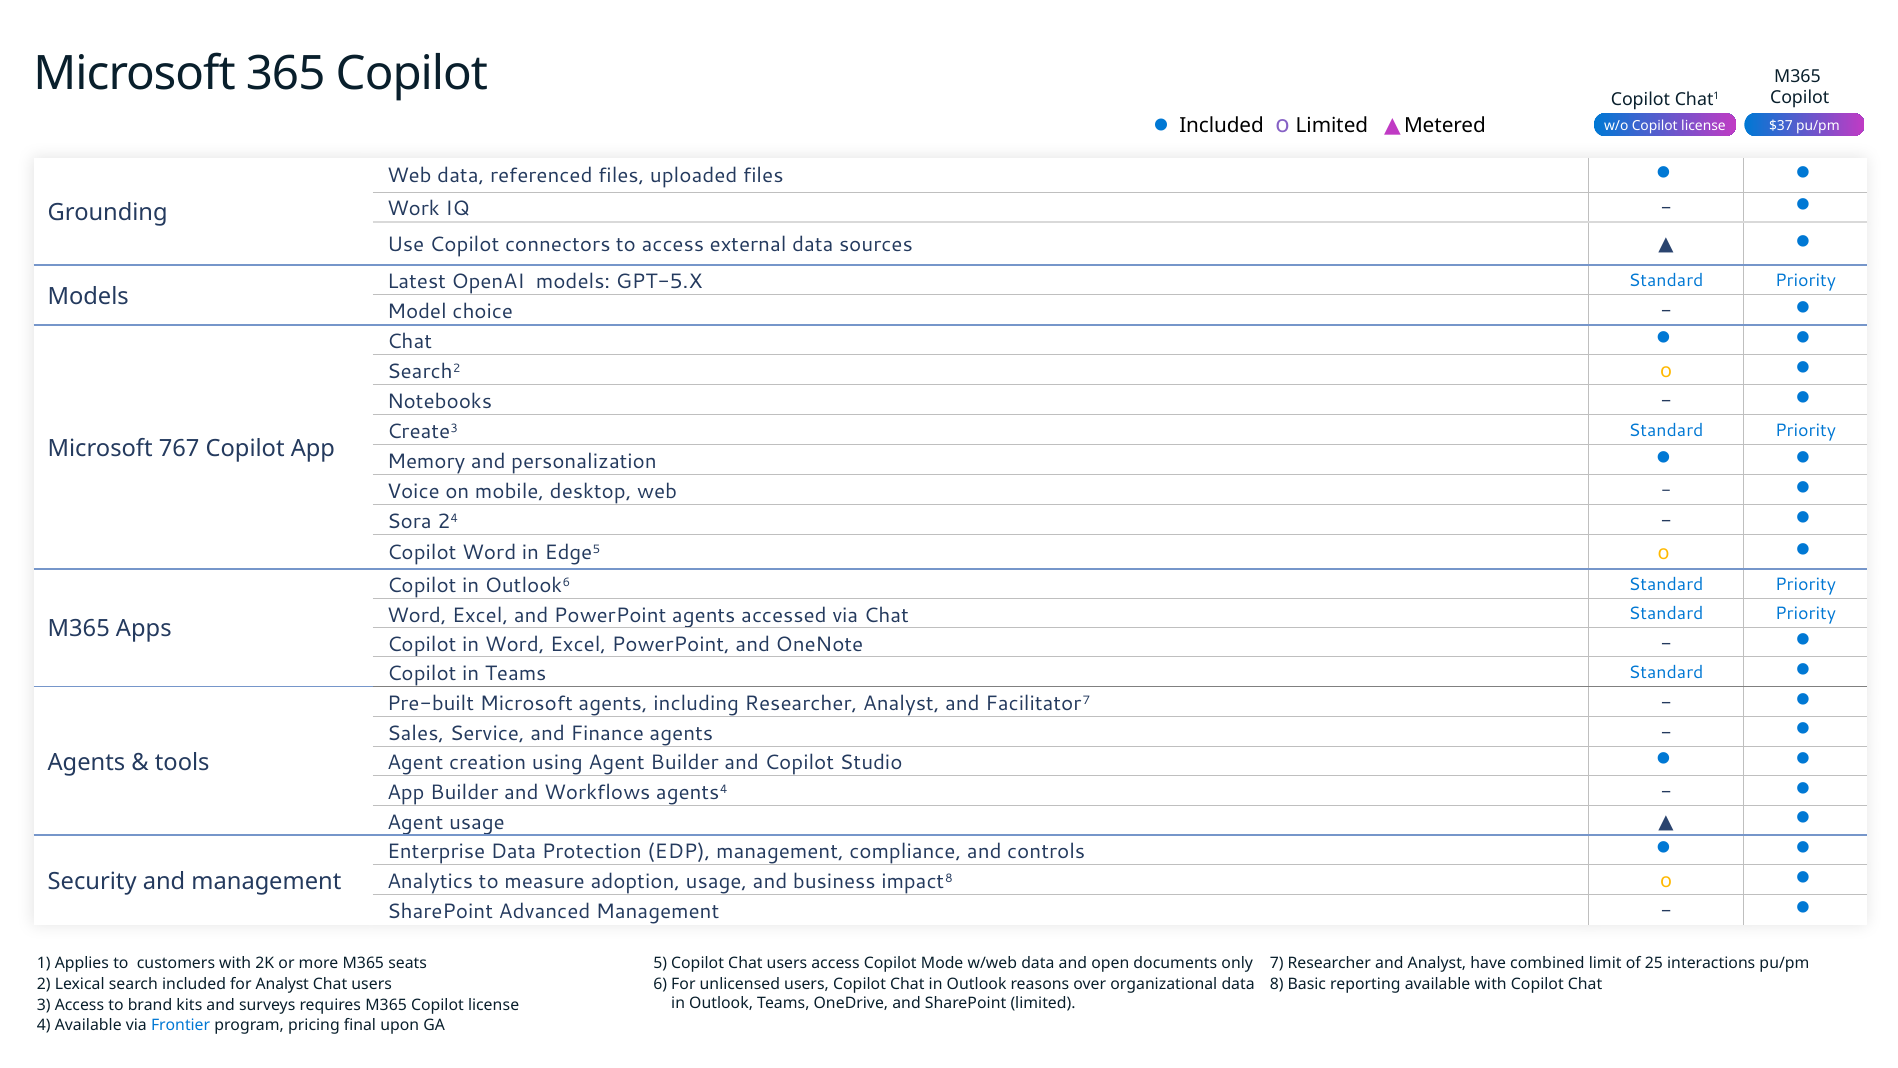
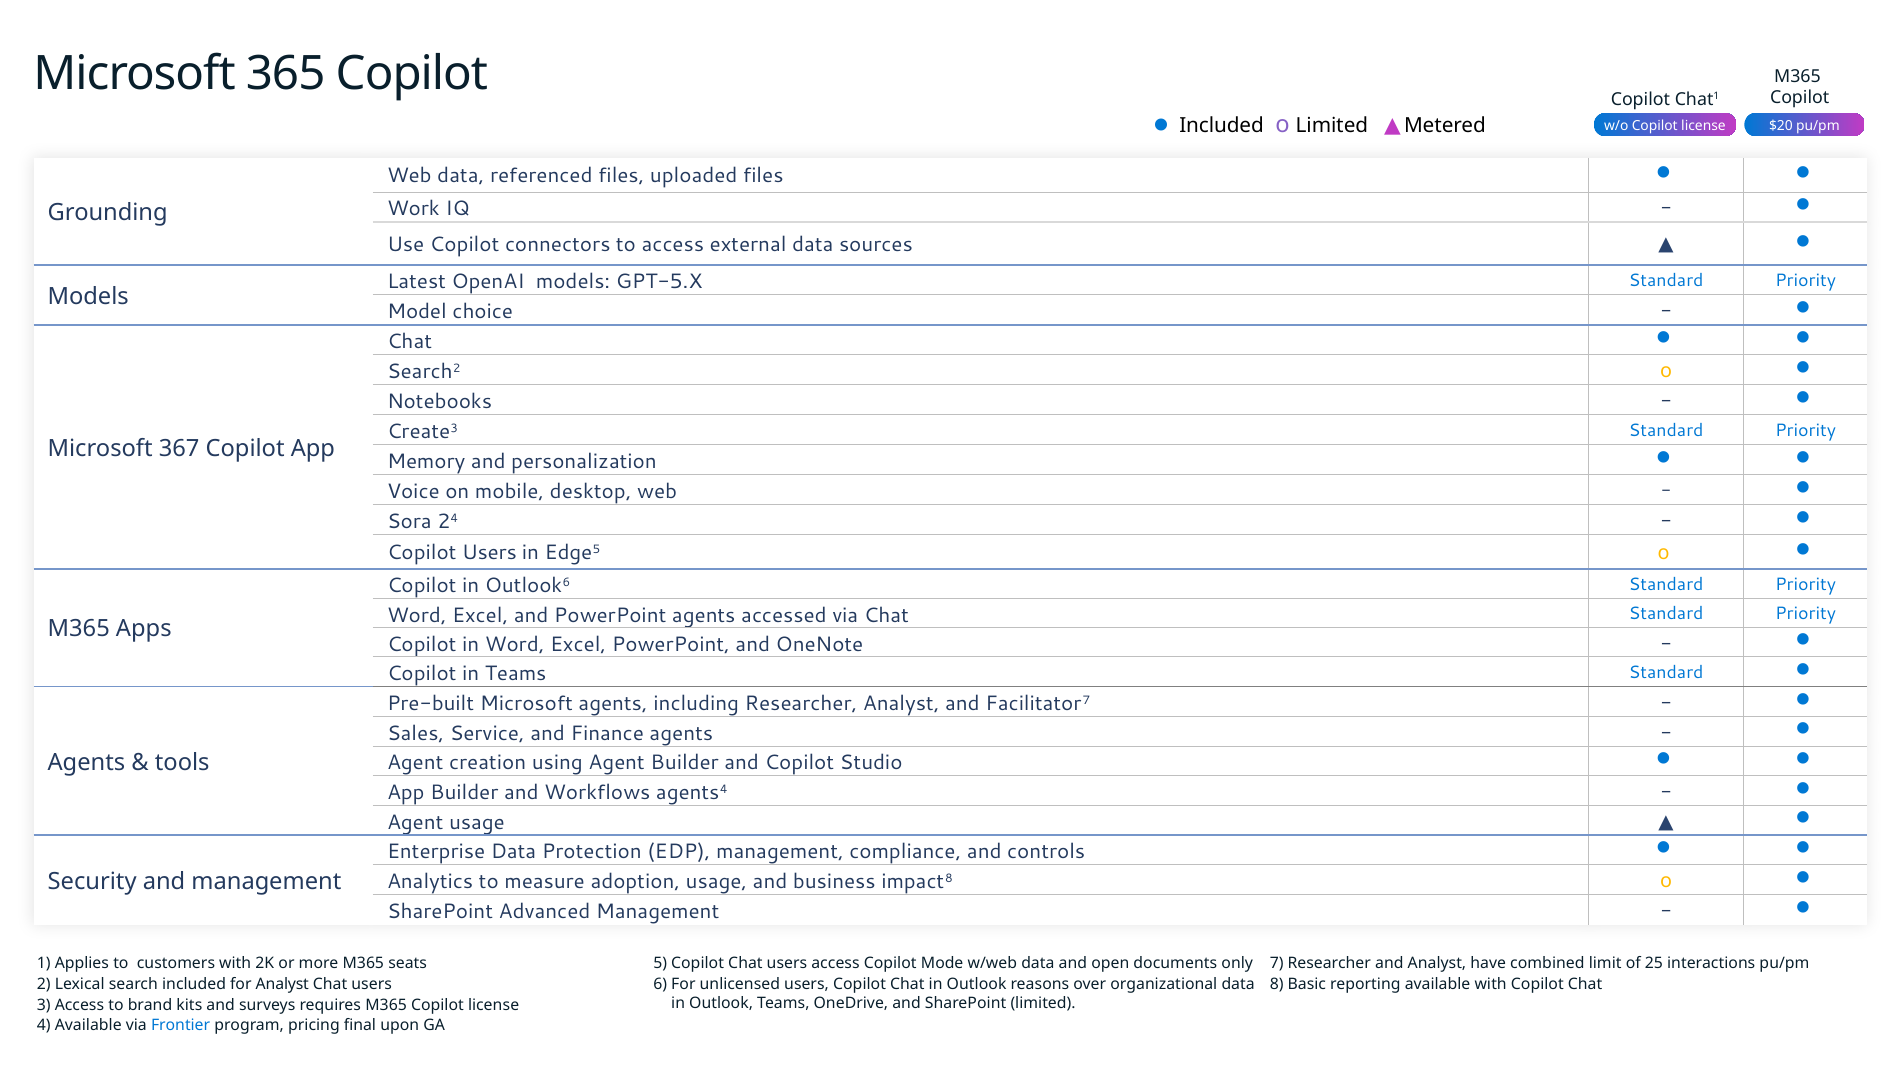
$37: $37 -> $20 (1781, 125)
767: 767 -> 367 (179, 448)
Copilot Word: Word -> Users (489, 553)
